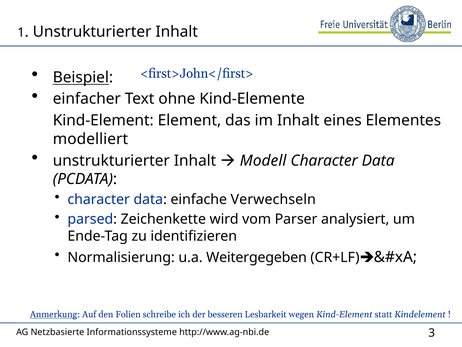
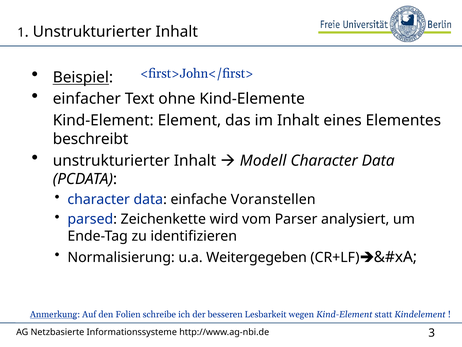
modelliert: modelliert -> beschreibt (91, 139)
Verwechseln: Verwechseln -> Voranstellen (273, 199)
